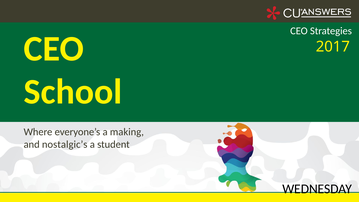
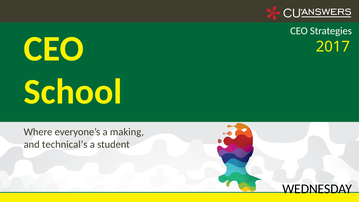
nostalgic’s: nostalgic’s -> technical’s (65, 144)
